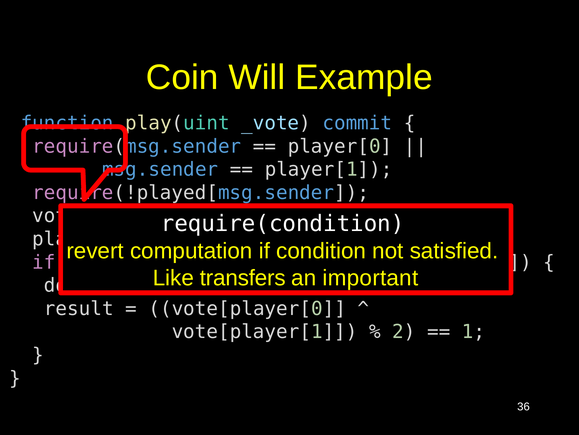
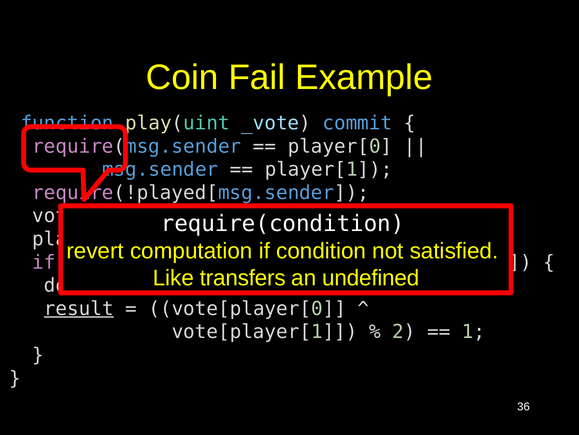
Will: Will -> Fail (257, 77)
important: important -> undefined (371, 278)
result underline: none -> present (79, 308)
